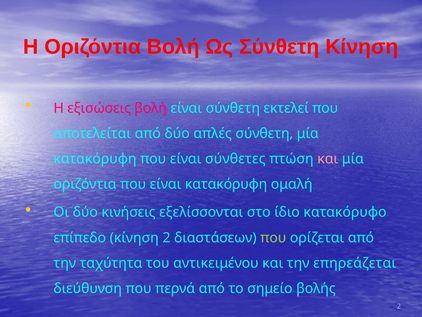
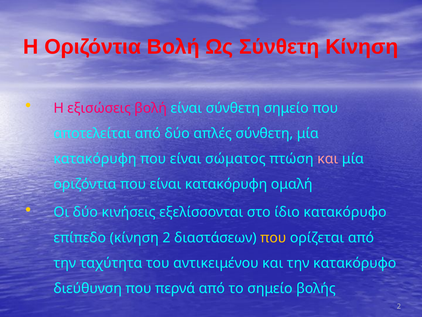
σύνθετη εκτελεί: εκτελεί -> σημείο (286, 108)
σύνθετες: σύνθετες -> σώματος (235, 159)
που colour: light green -> yellow (273, 237)
την επηρεάζεται: επηρεάζεται -> κατακόρυφο (355, 263)
